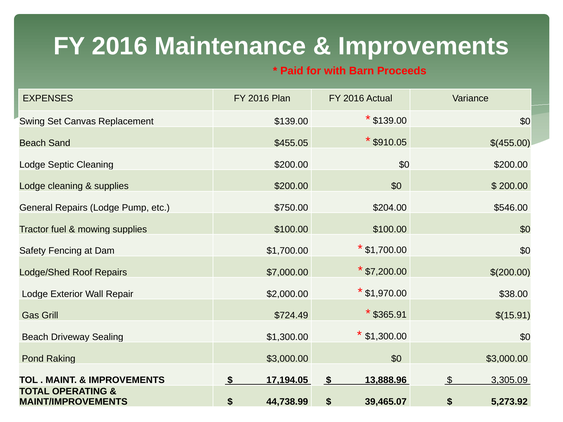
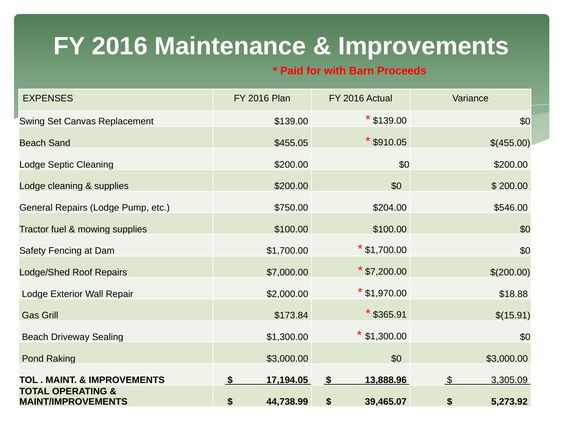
$38.00: $38.00 -> $18.88 (514, 294)
$724.49: $724.49 -> $173.84 (291, 316)
